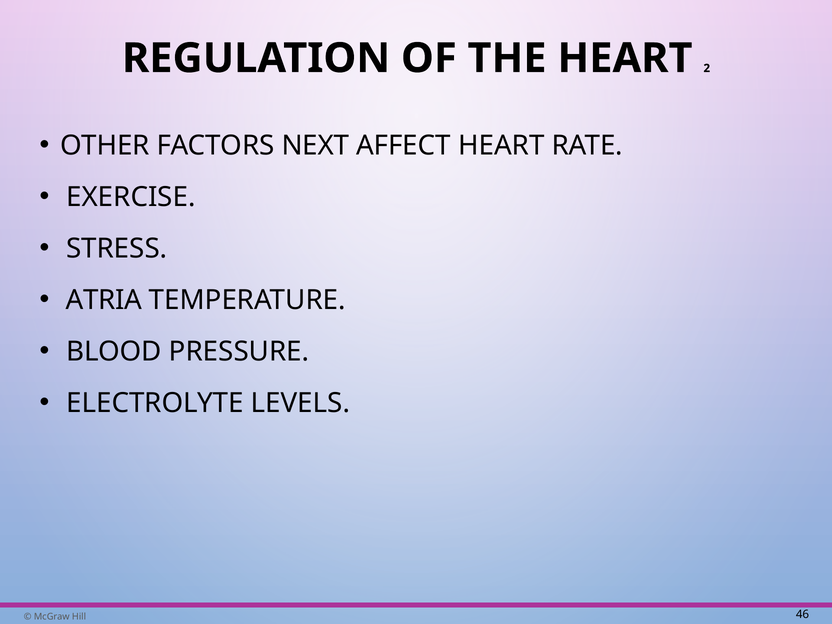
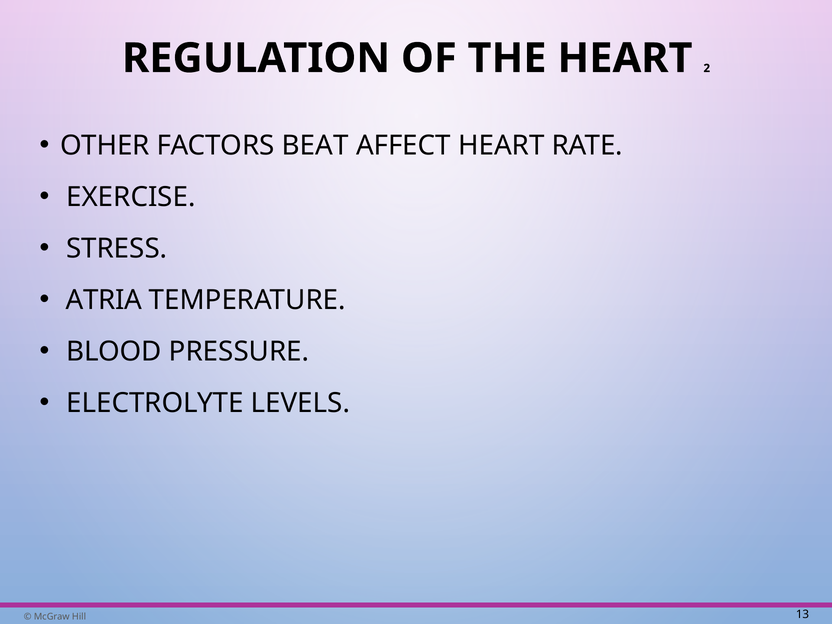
NEXT: NEXT -> BEAT (315, 146)
46: 46 -> 13 (802, 614)
